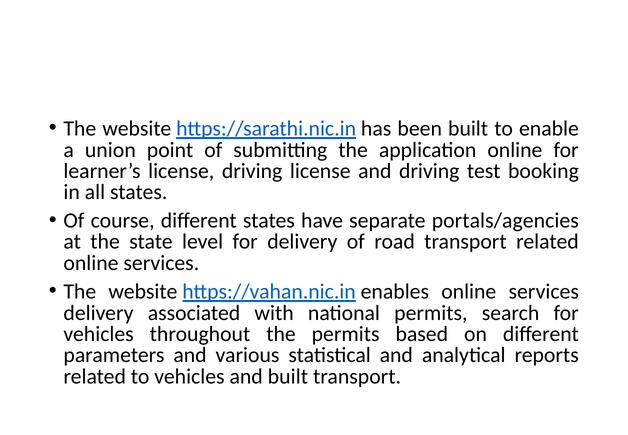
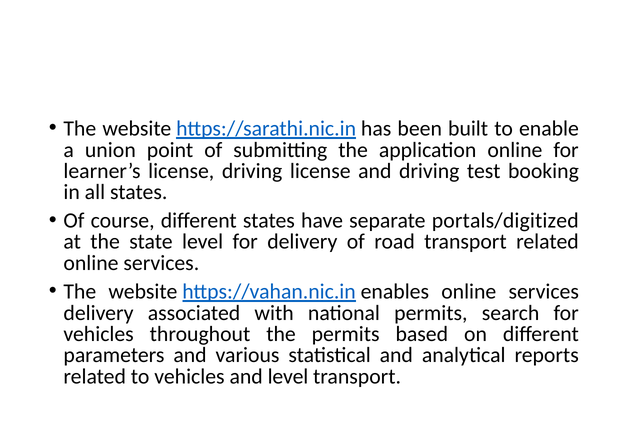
portals/agencies: portals/agencies -> portals/digitized (505, 221)
and built: built -> level (288, 376)
